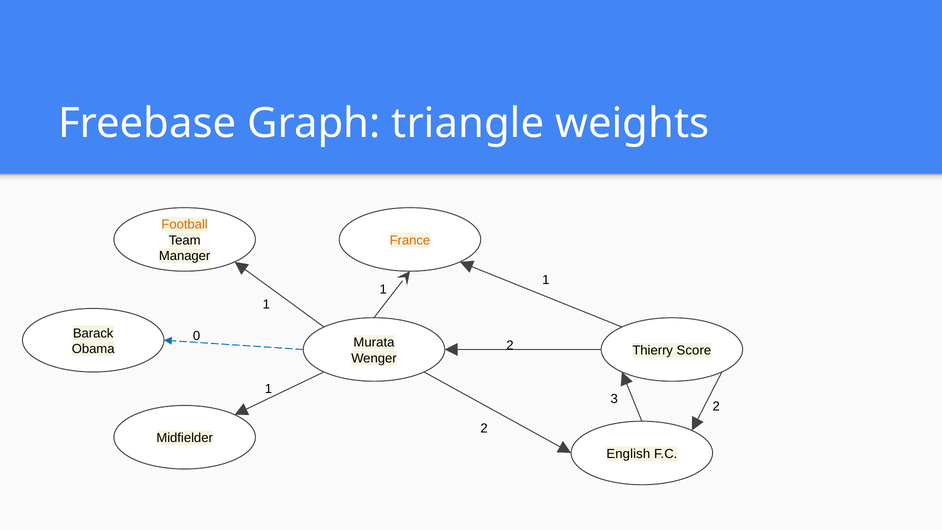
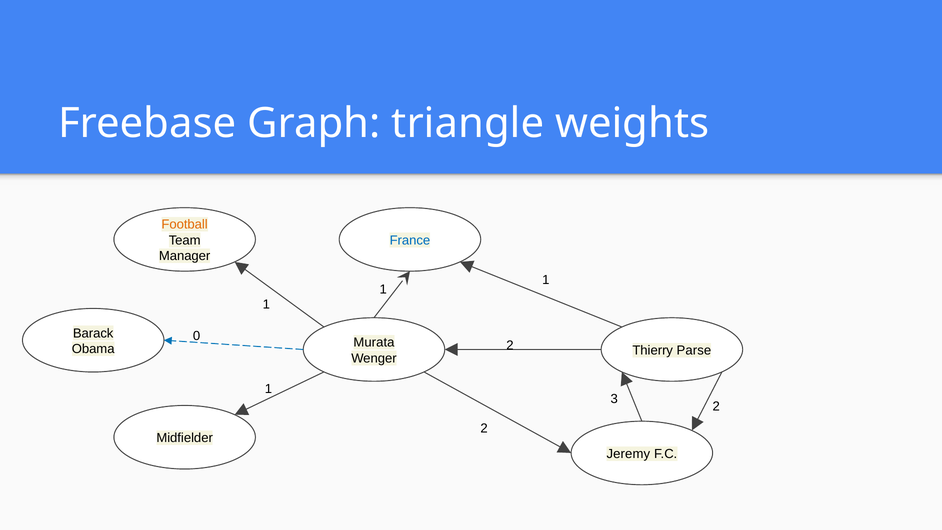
France colour: orange -> blue (410, 240)
Score: Score -> Parse (694, 350)
English: English -> Jeremy (628, 454)
